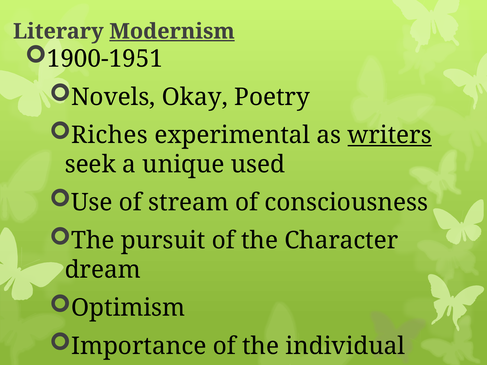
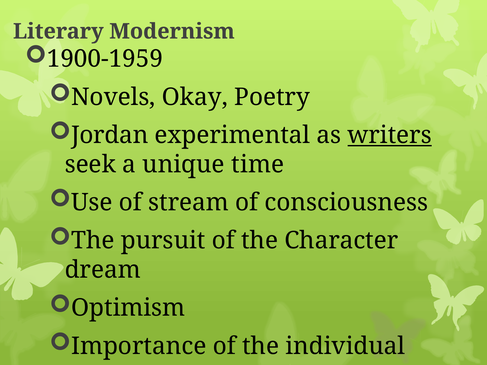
Modernism underline: present -> none (172, 31)
1900-1951: 1900-1951 -> 1900-1959 (105, 59)
Riches: Riches -> Jordan (110, 135)
used: used -> time (258, 164)
